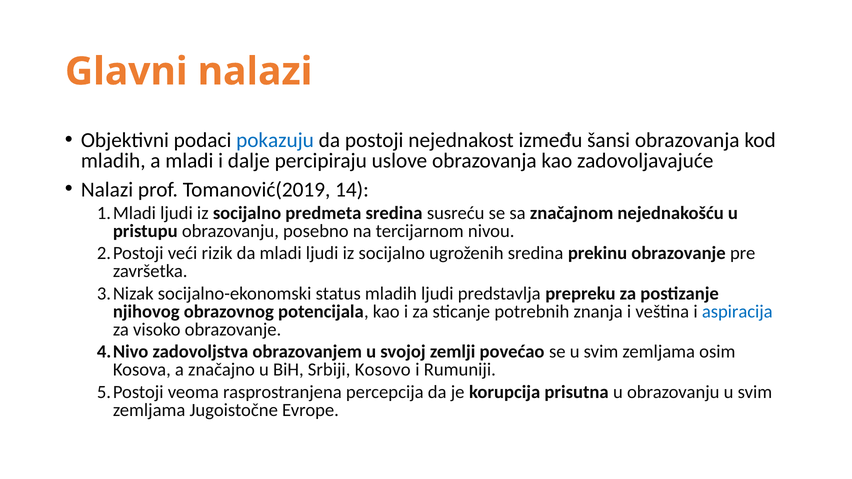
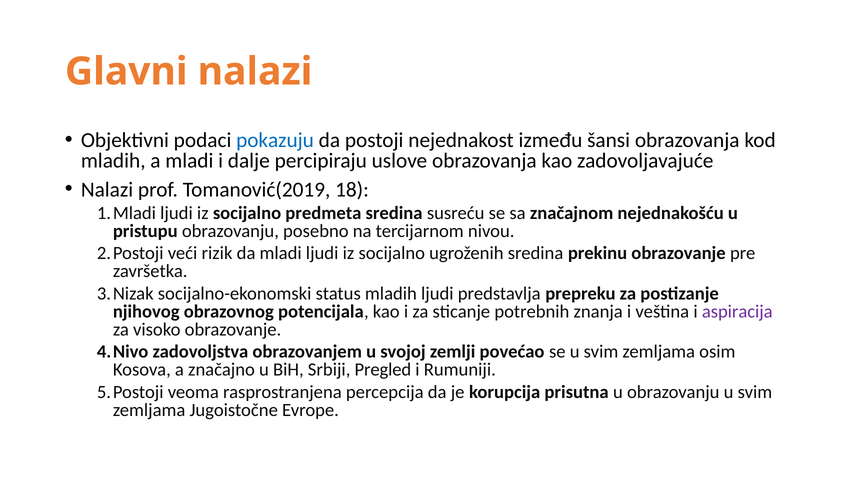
14: 14 -> 18 (352, 190)
aspiracija colour: blue -> purple (737, 312)
Kosovo: Kosovo -> Pregled (383, 370)
